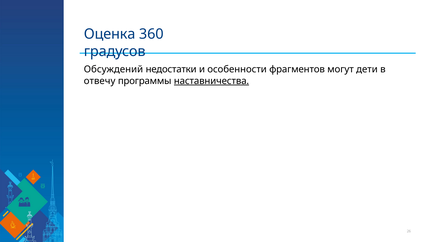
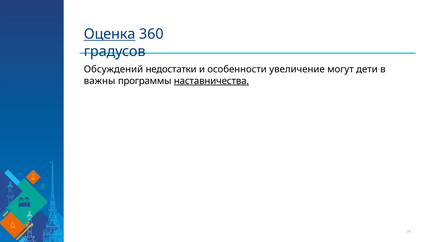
Оценка underline: none -> present (110, 34)
фрагментов: фрагментов -> увеличение (297, 70)
отвечу: отвечу -> важны (100, 81)
